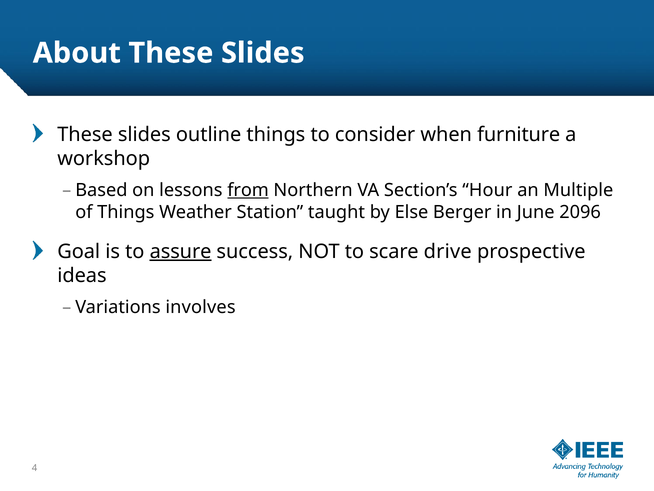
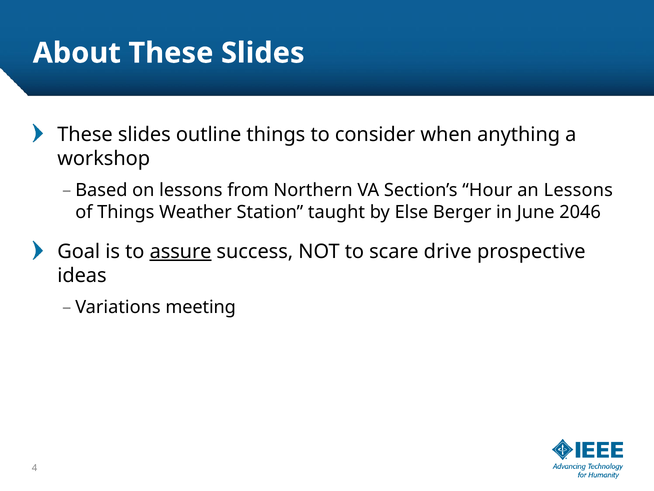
furniture: furniture -> anything (519, 134)
from underline: present -> none (248, 190)
an Multiple: Multiple -> Lessons (578, 190)
2096: 2096 -> 2046 (580, 212)
involves: involves -> meeting (201, 307)
